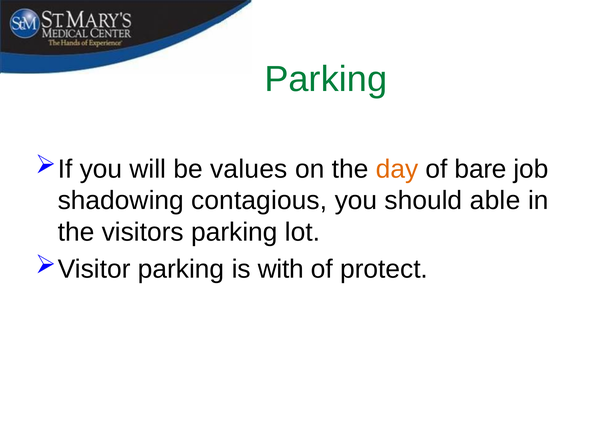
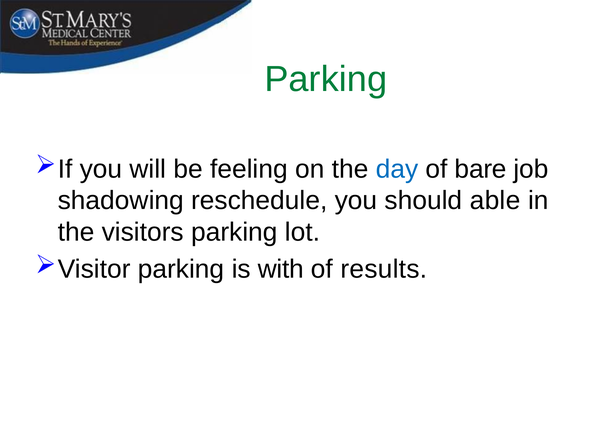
values: values -> feeling (249, 169)
day colour: orange -> blue (397, 169)
contagious: contagious -> reschedule (259, 201)
protect: protect -> results (384, 269)
